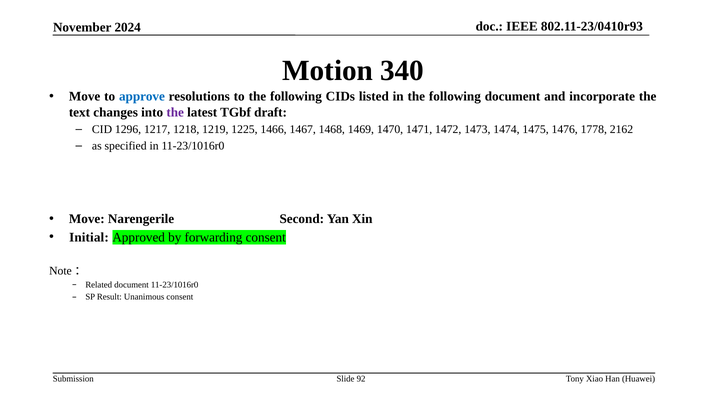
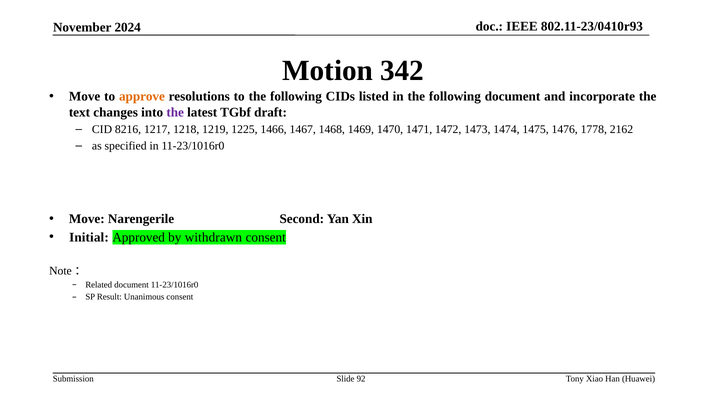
340: 340 -> 342 (402, 70)
approve colour: blue -> orange (142, 97)
1296: 1296 -> 8216 (128, 130)
forwarding: forwarding -> withdrawn (213, 237)
